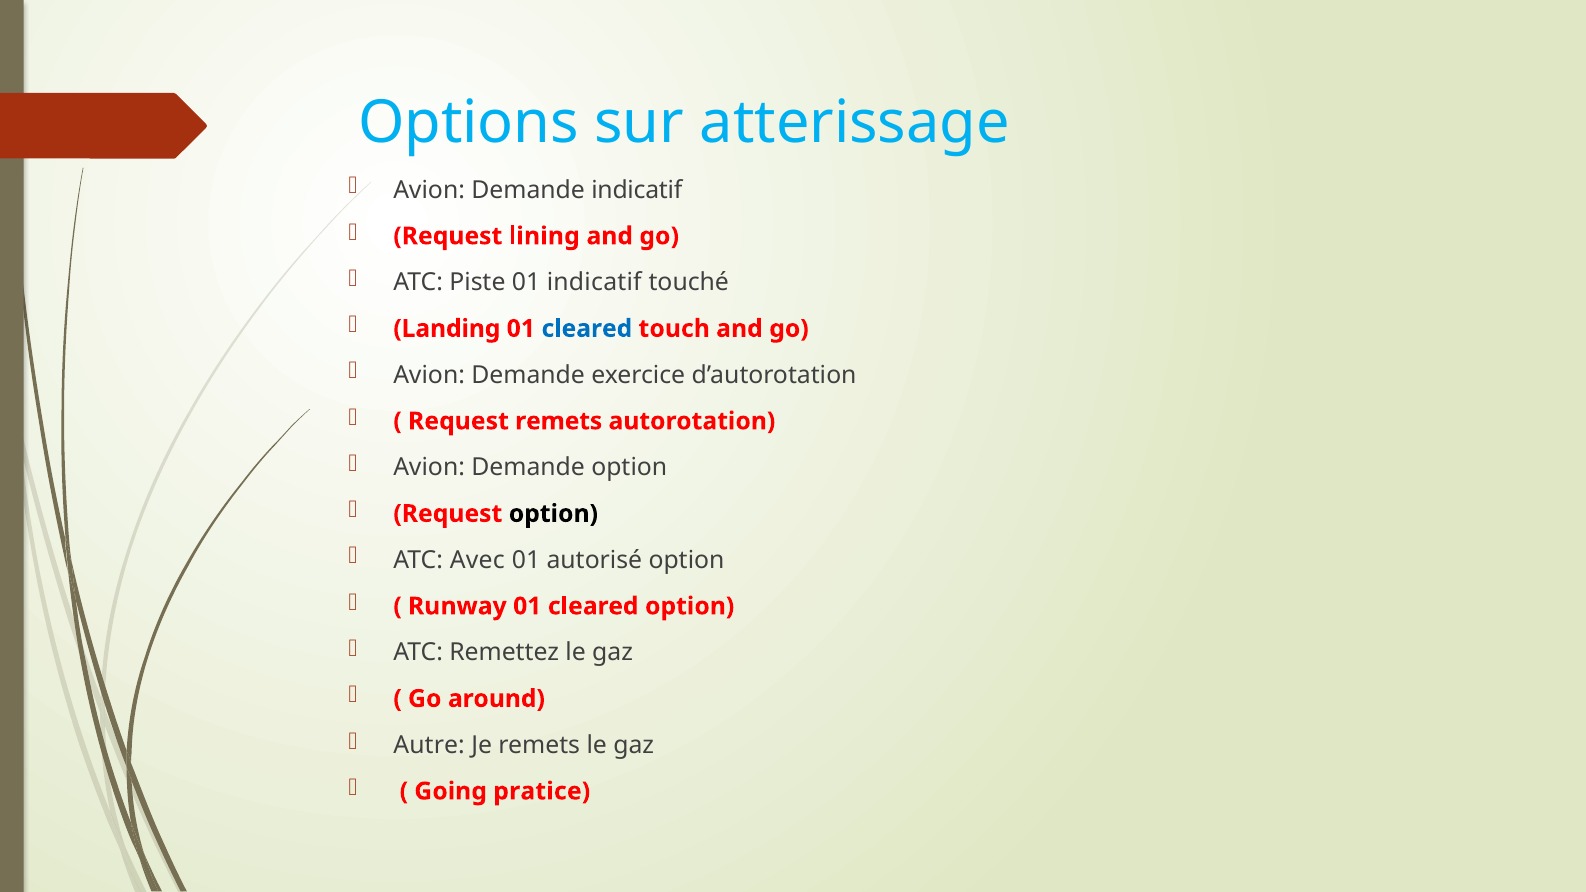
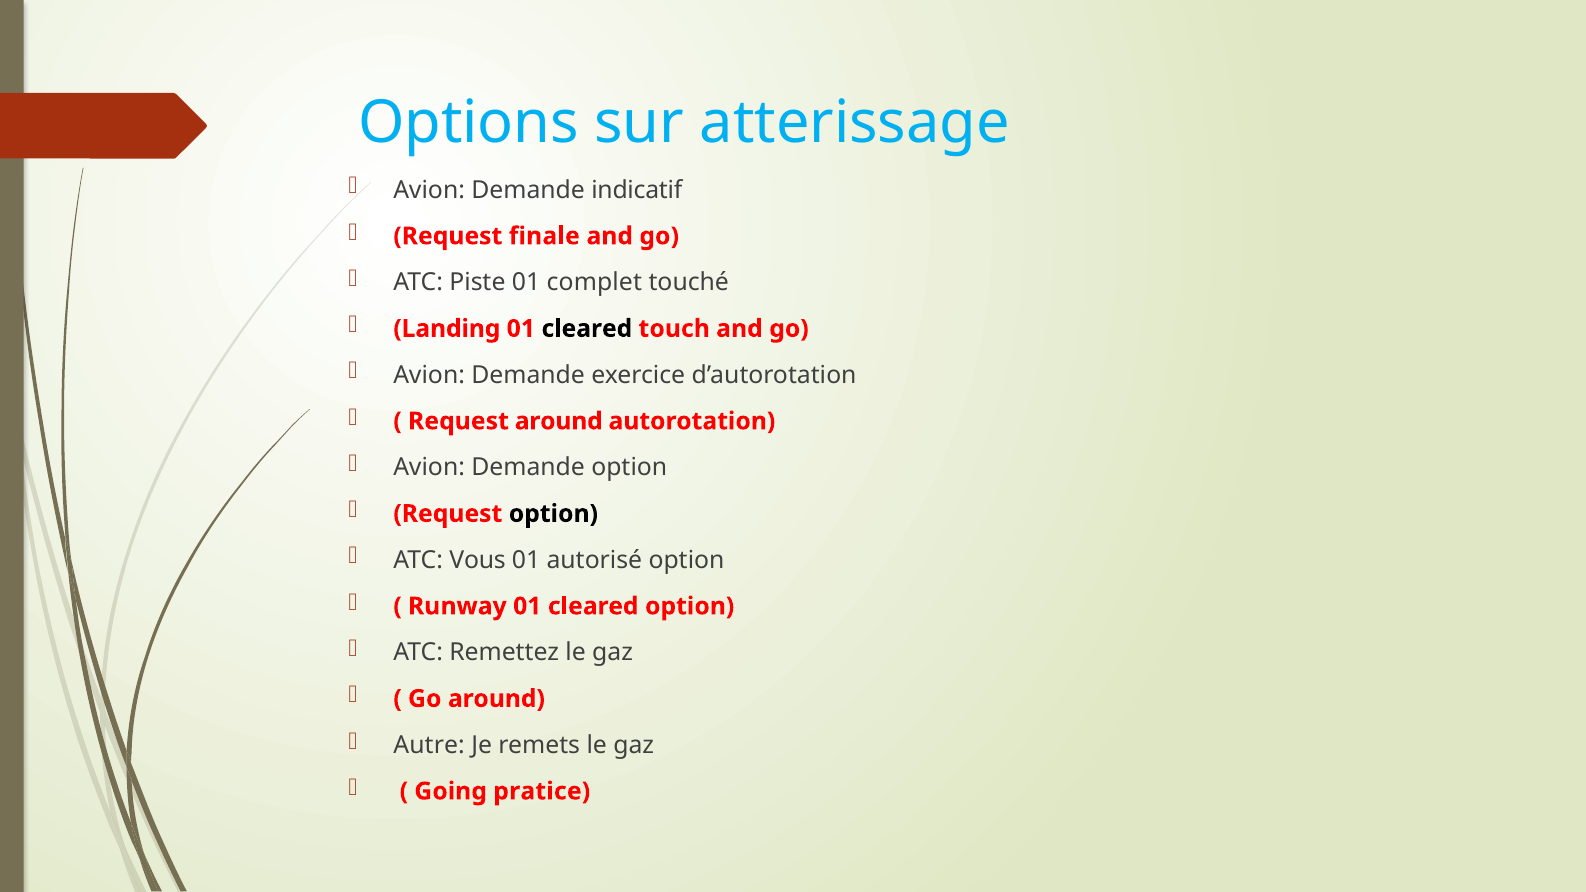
lining: lining -> finale (544, 236)
01 indicatif: indicatif -> complet (594, 282)
cleared colour: blue -> black (587, 329)
Request remets: remets -> around (559, 421)
Avec: Avec -> Vous (478, 560)
